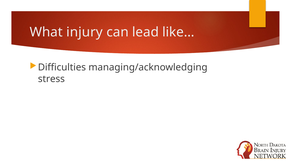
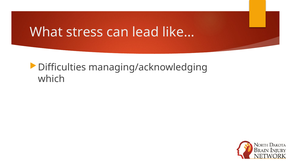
injury: injury -> stress (85, 32)
stress: stress -> which (51, 79)
